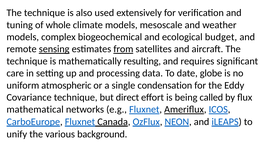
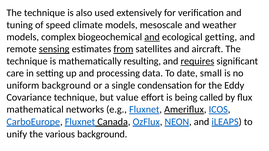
whole: whole -> speed (58, 25)
and underline: none -> present (152, 37)
budget: budget -> getting (221, 37)
requires underline: none -> present (197, 61)
globe: globe -> small (211, 73)
uniform atmospheric: atmospheric -> background (66, 85)
direct: direct -> value (127, 98)
